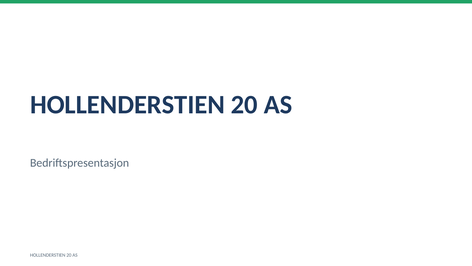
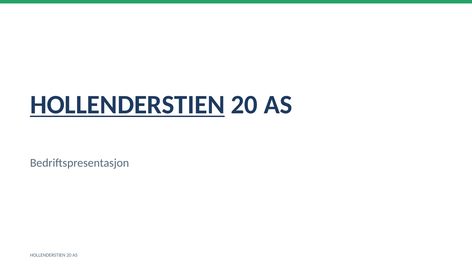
HOLLENDERSTIEN underline: none -> present (127, 105)
